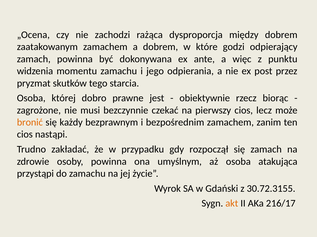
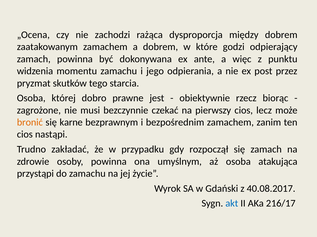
każdy: każdy -> karne (71, 123)
30.72.3155: 30.72.3155 -> 40.08.2017 (271, 189)
akt colour: orange -> blue (232, 204)
